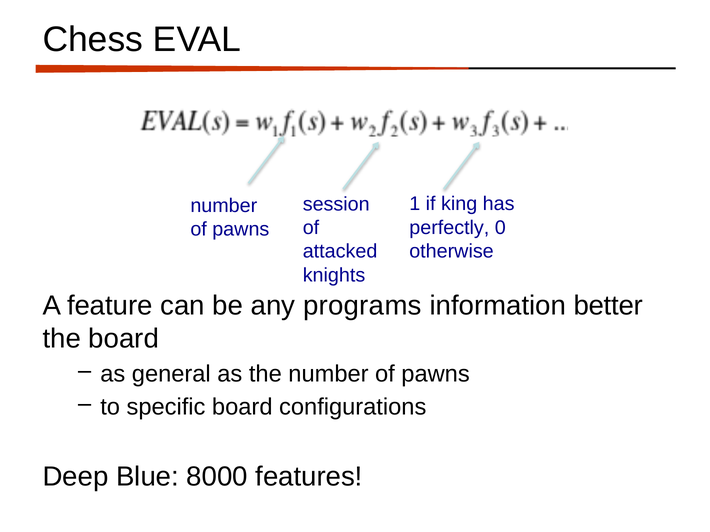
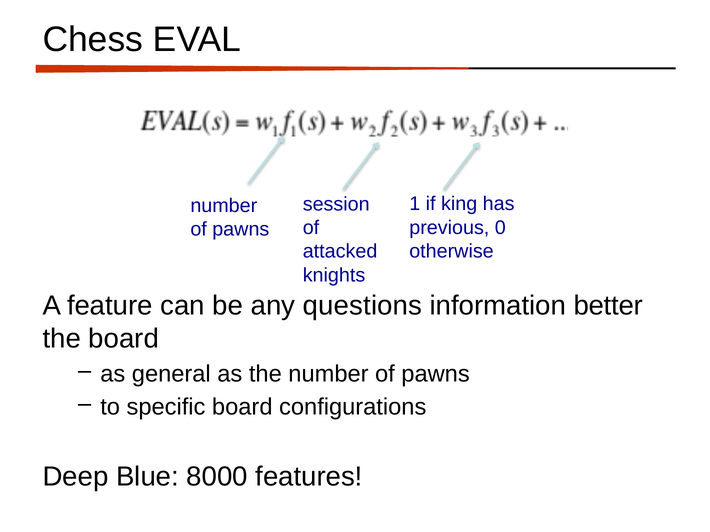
perfectly: perfectly -> previous (449, 228)
programs: programs -> questions (362, 306)
